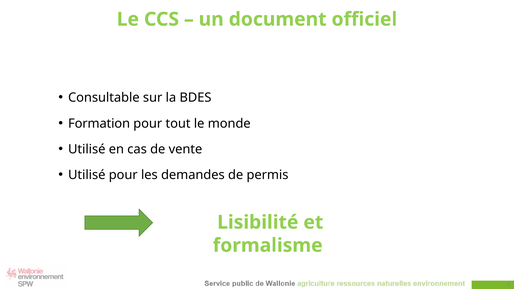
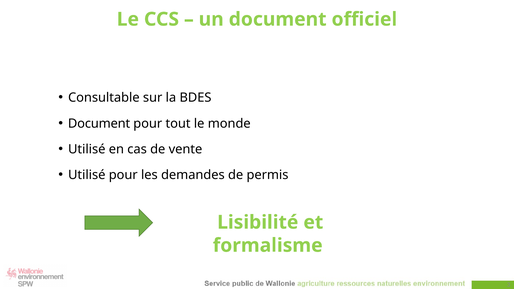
Formation: Formation -> Document (99, 124)
